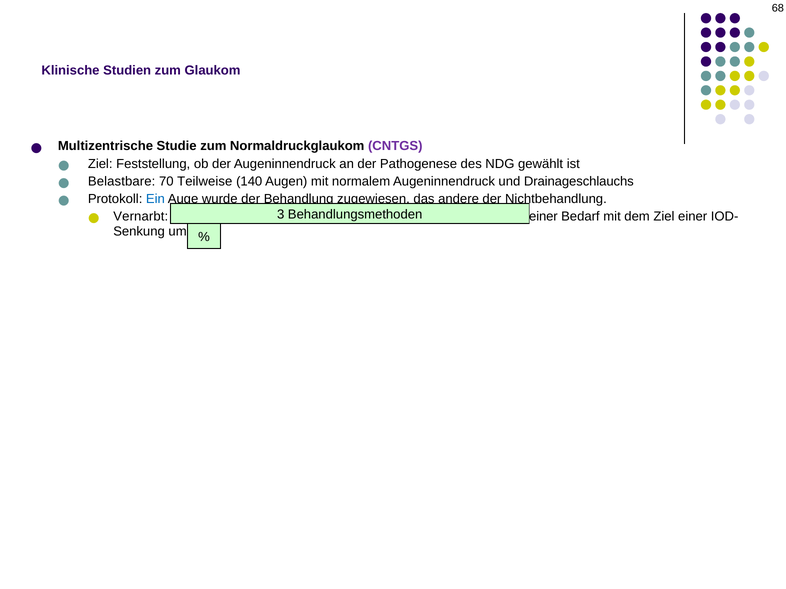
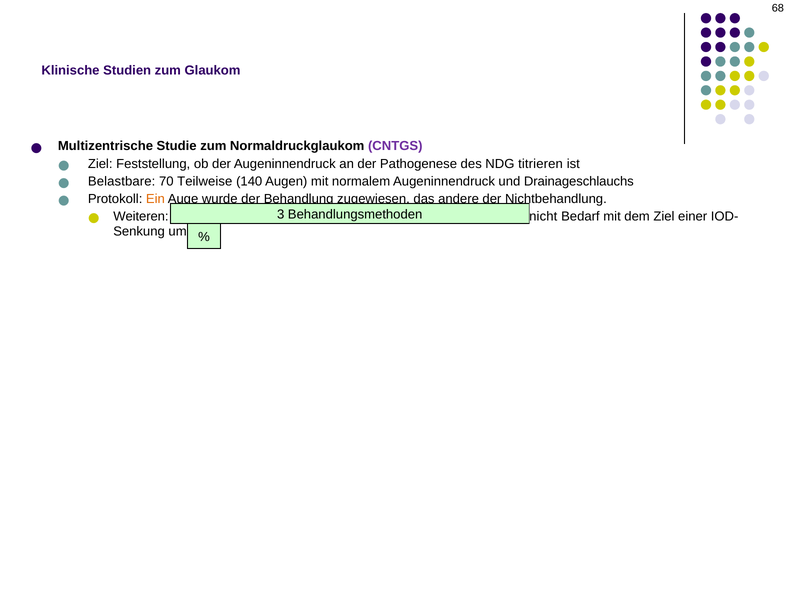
gewählt: gewählt -> titrieren (541, 164)
Ein colour: blue -> orange (155, 199)
Vernarbt: Vernarbt -> Weiteren (141, 217)
einer: einer -> nicht (543, 217)
